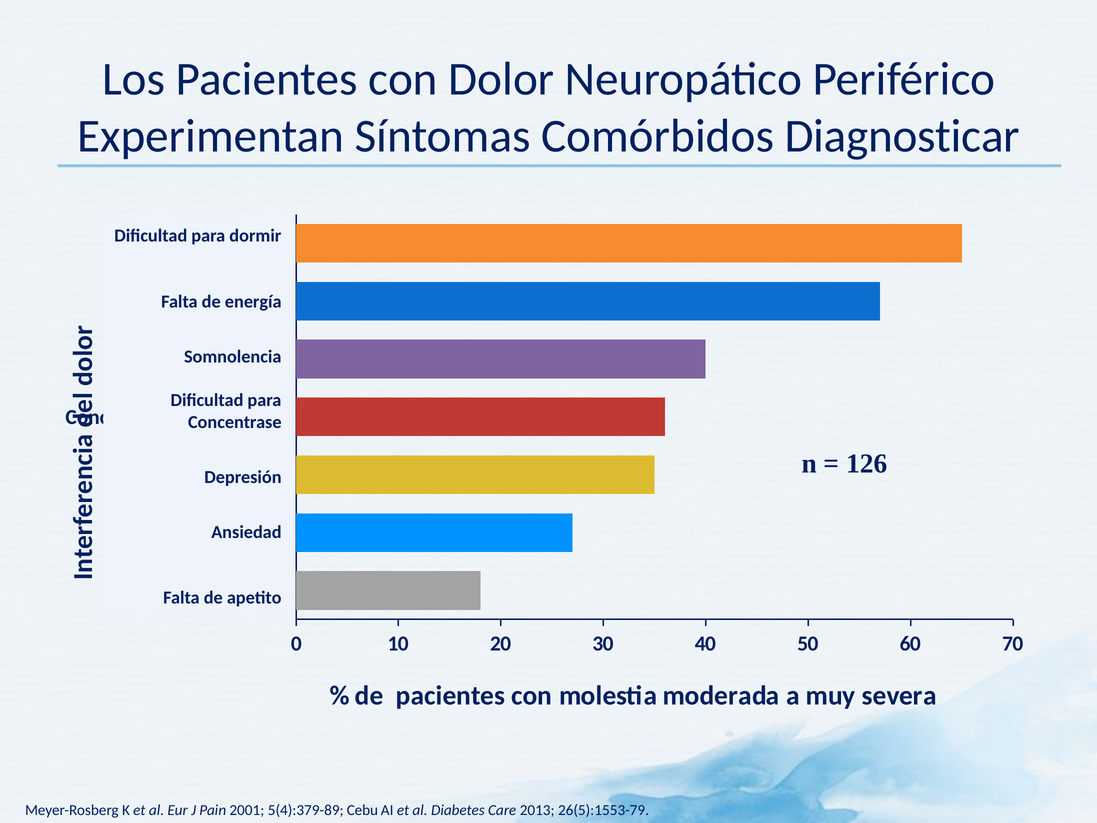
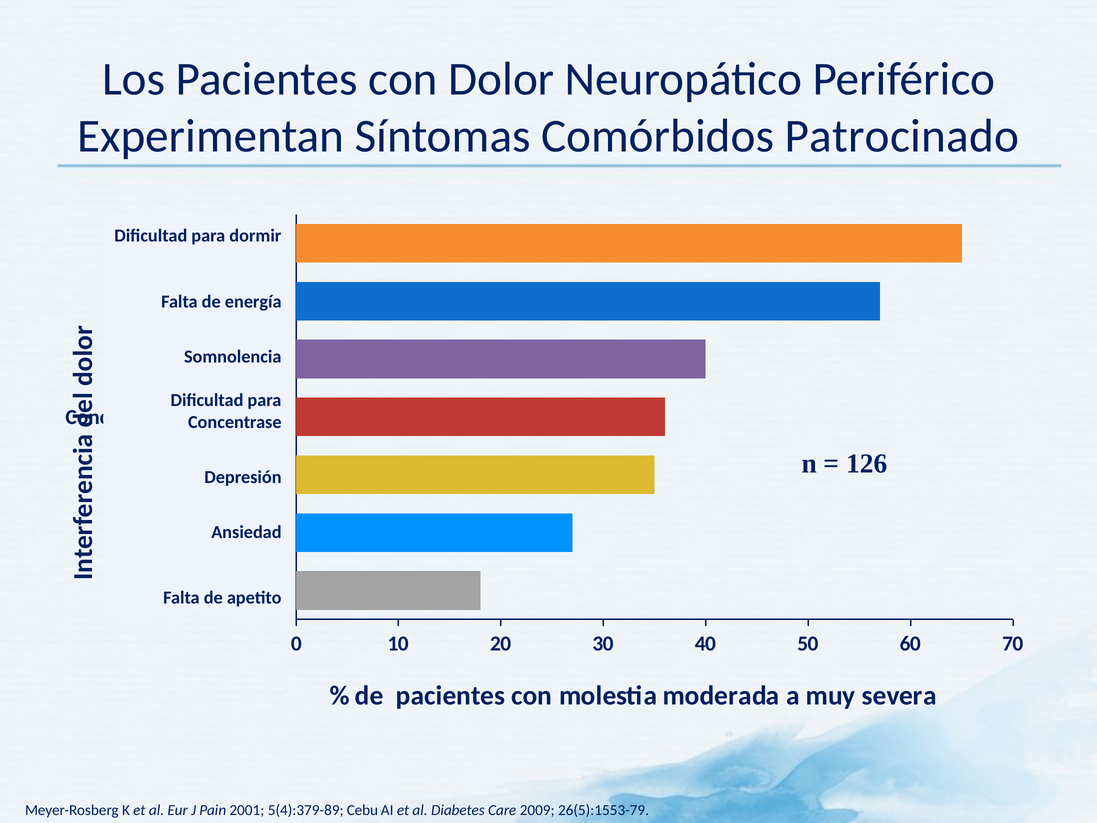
Diagnosticar: Diagnosticar -> Patrocinado (902, 136)
2013: 2013 -> 2009 (537, 810)
